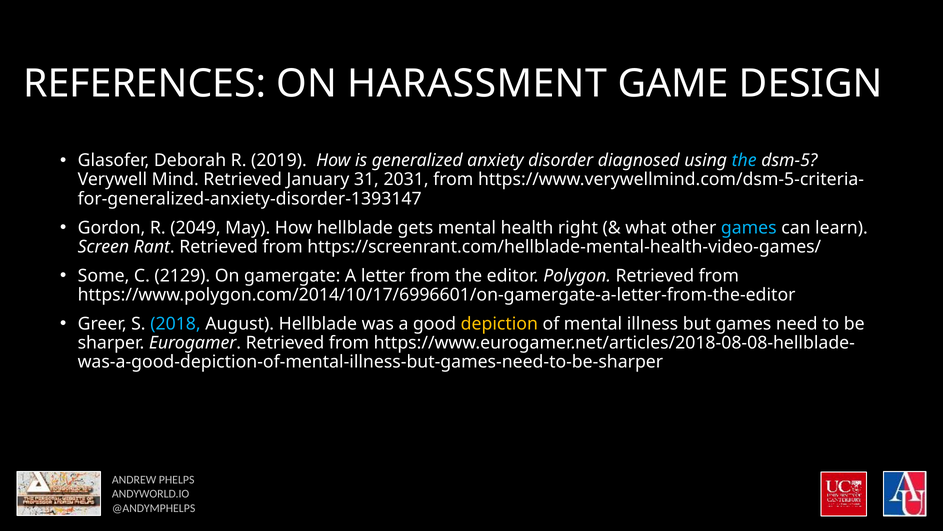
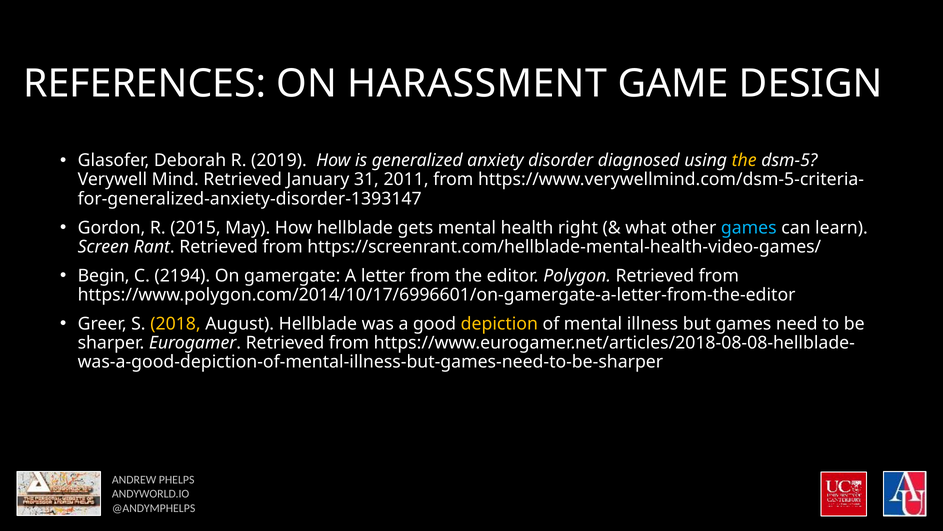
the colour: light blue -> yellow (744, 160)
2031: 2031 -> 2011 (406, 179)
2049: 2049 -> 2015 (195, 227)
Some: Some -> Begin (104, 275)
2129: 2129 -> 2194 (182, 275)
2018 colour: light blue -> yellow (175, 323)
